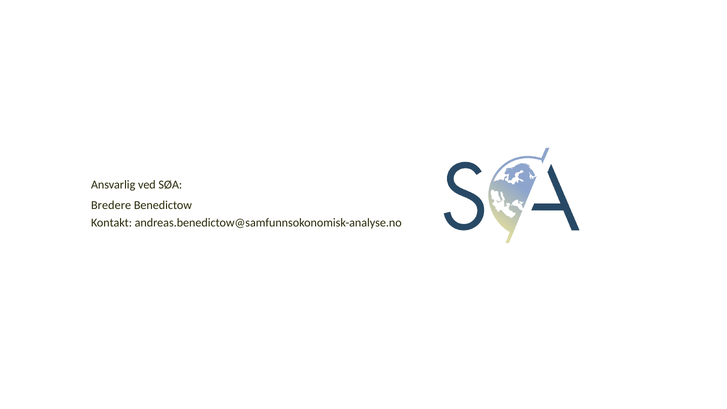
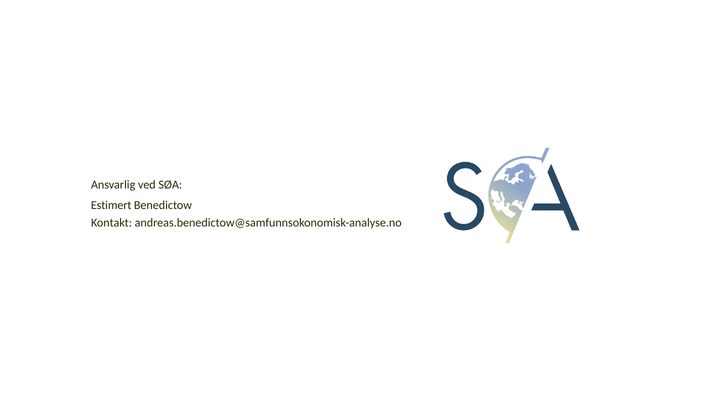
Bredere: Bredere -> Estimert (111, 205)
